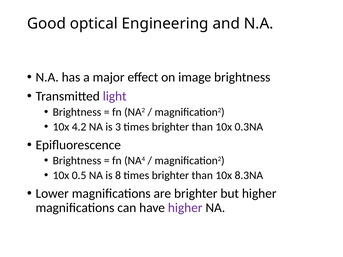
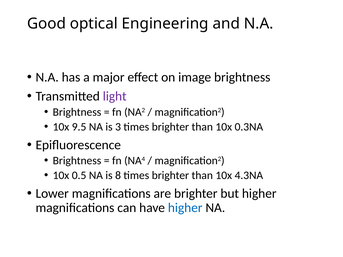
4.2: 4.2 -> 9.5 (79, 127)
8.3NA: 8.3NA -> 4.3NA (249, 176)
higher colour: purple -> blue (185, 208)
